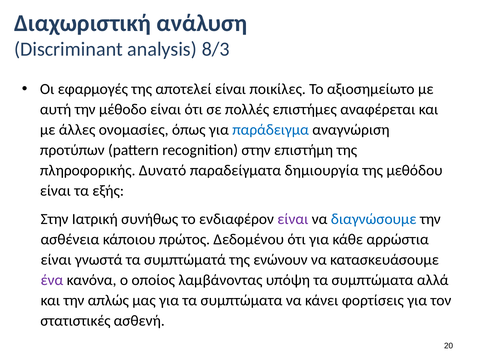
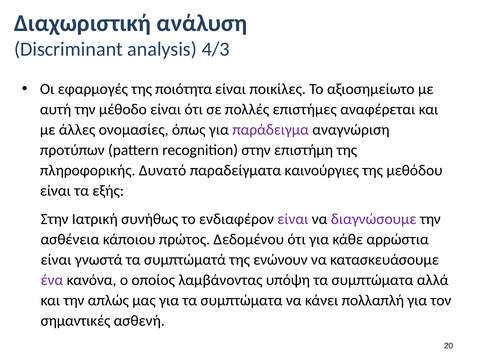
8/3: 8/3 -> 4/3 (216, 49)
αποτελεί: αποτελεί -> ποιότητα (184, 89)
παράδειγμα colour: blue -> purple (271, 130)
δημιουργία: δημιουργία -> καινούργιες (322, 170)
διαγνώσουμε colour: blue -> purple (374, 219)
φορτίσεις: φορτίσεις -> πολλαπλή (373, 300)
στατιστικές: στατιστικές -> σημαντικές (75, 320)
